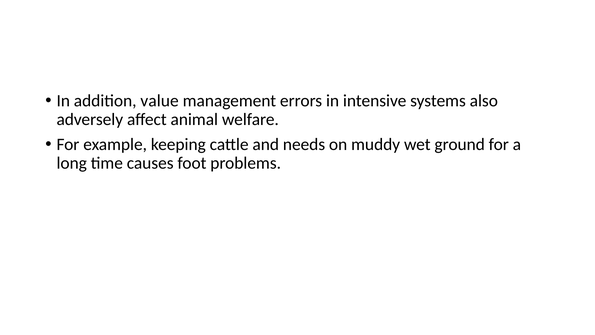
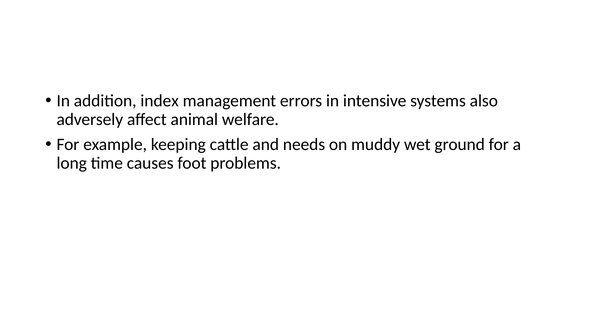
value: value -> index (160, 101)
